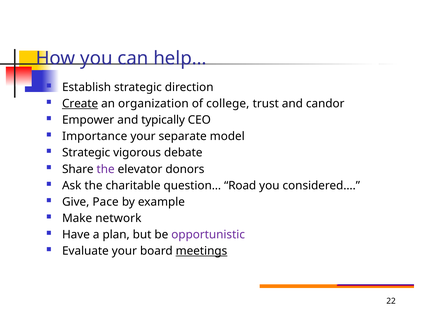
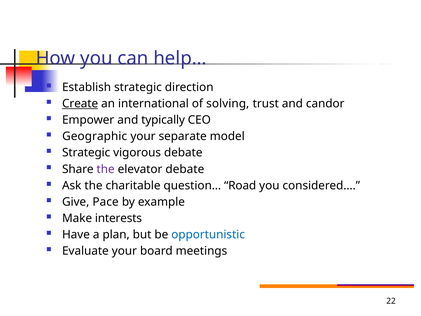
organization: organization -> international (153, 104)
college: college -> solving (228, 104)
Importance: Importance -> Geographic (95, 136)
elevator donors: donors -> debate (185, 169)
network: network -> interests (118, 218)
opportunistic colour: purple -> blue (208, 235)
meetings underline: present -> none (201, 251)
